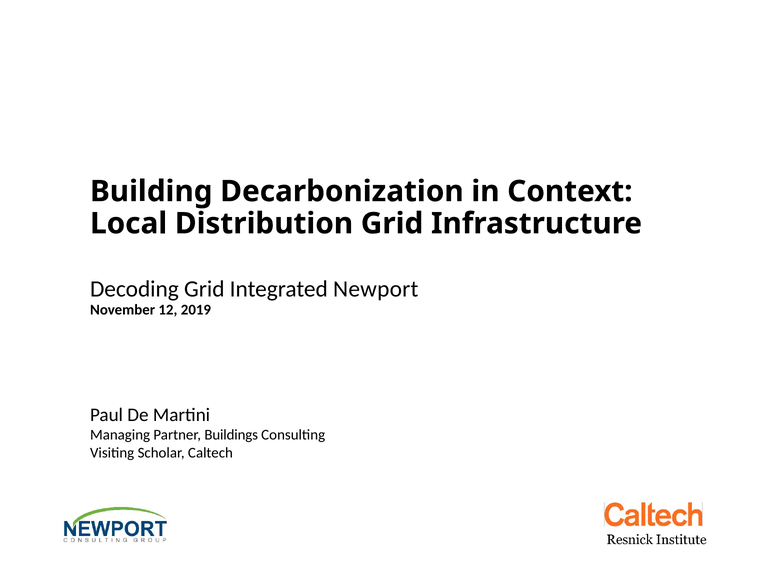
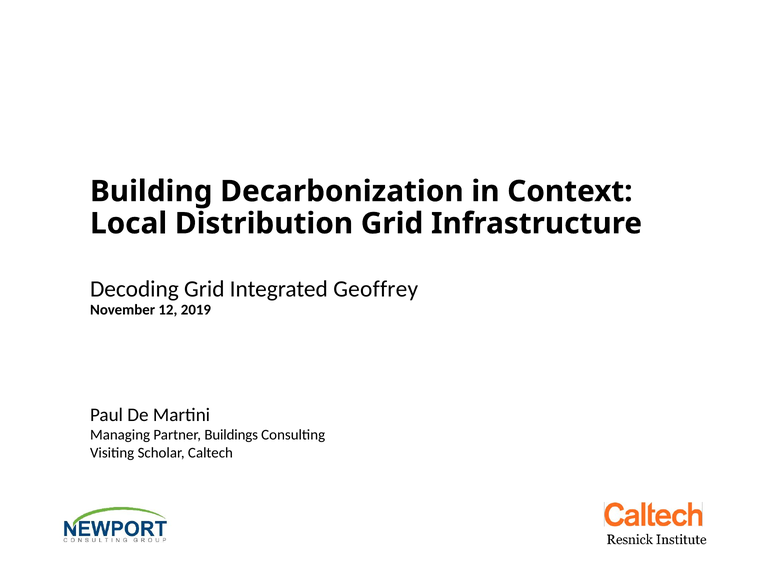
Newport: Newport -> Geoffrey (376, 289)
